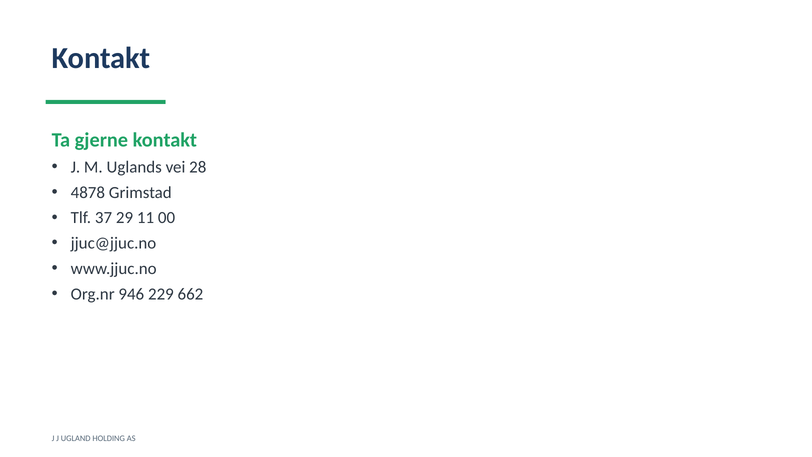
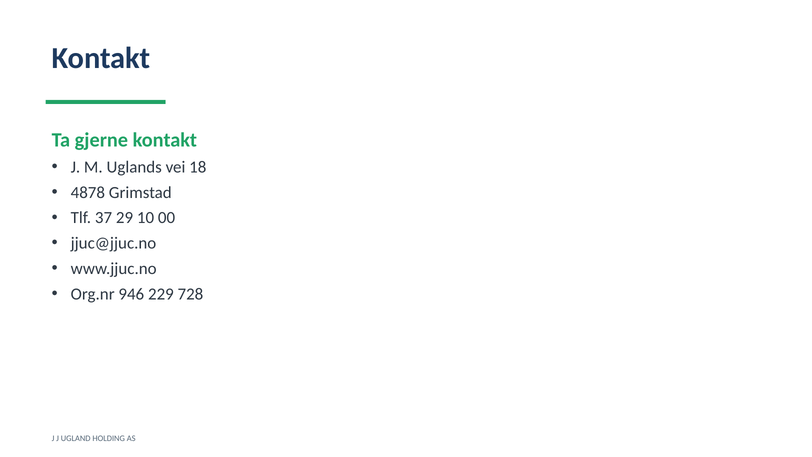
28: 28 -> 18 (198, 167)
11: 11 -> 10 (146, 218)
662: 662 -> 728 (190, 294)
